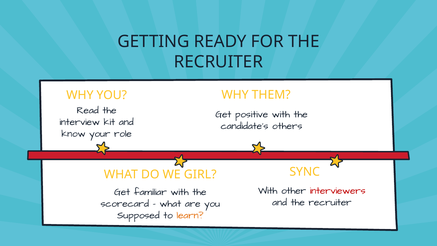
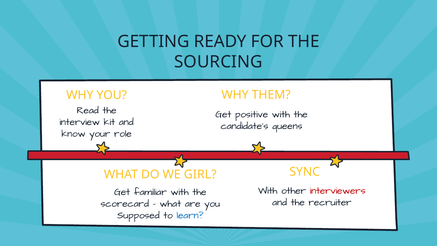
RECRUITER: RECRUITER -> SOURCING (218, 62)
others: others -> queens (287, 126)
learn colour: orange -> blue (190, 215)
